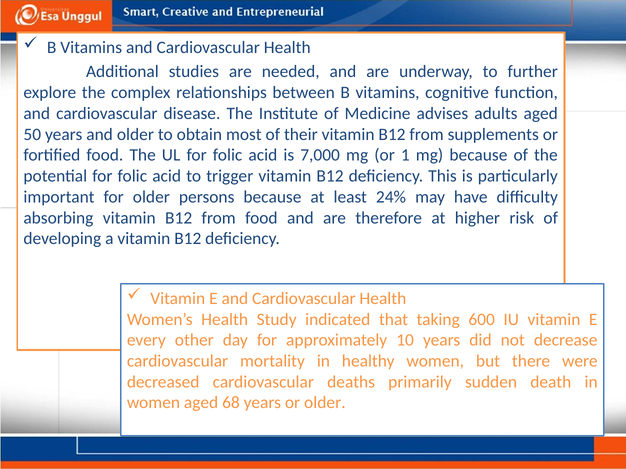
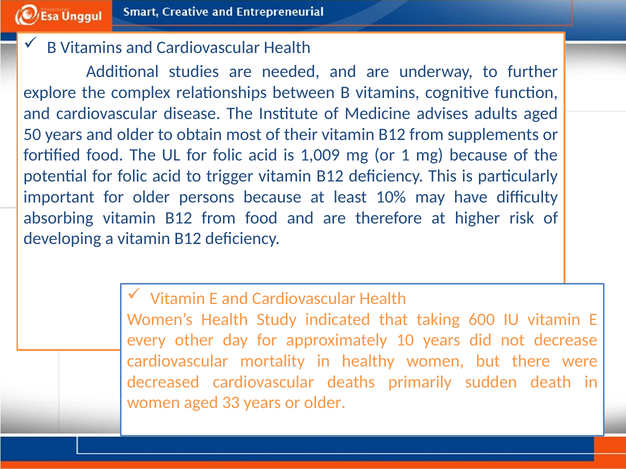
7,000: 7,000 -> 1,009 (320, 155)
24%: 24% -> 10% (391, 197)
68: 68 -> 33 (231, 403)
